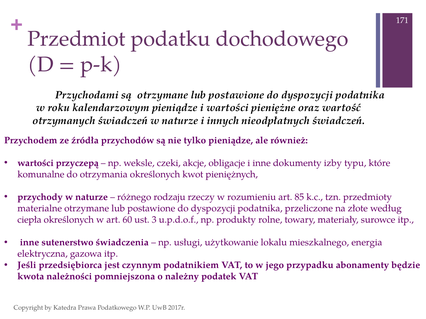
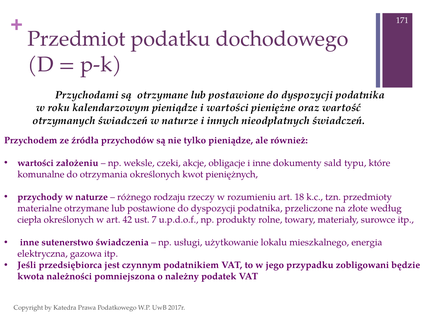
przyczepą: przyczepą -> założeniu (77, 163)
izby: izby -> sald (333, 163)
85: 85 -> 18 (299, 197)
60: 60 -> 42 (127, 220)
3: 3 -> 7 (154, 220)
abonamenty: abonamenty -> zobligowani (362, 266)
